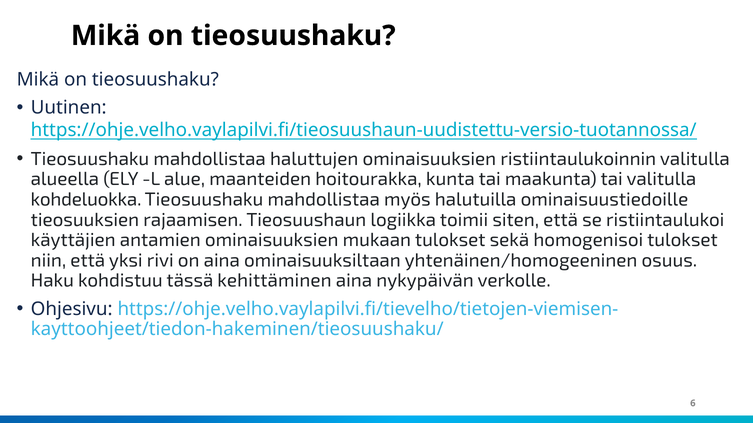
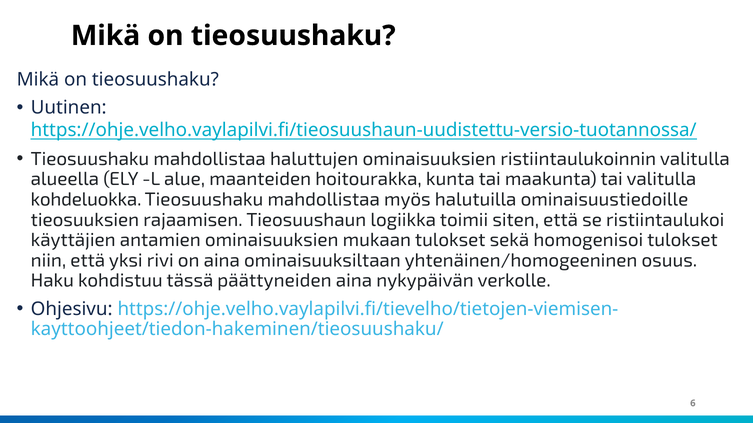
kehittäminen: kehittäminen -> päättyneiden (274, 281)
